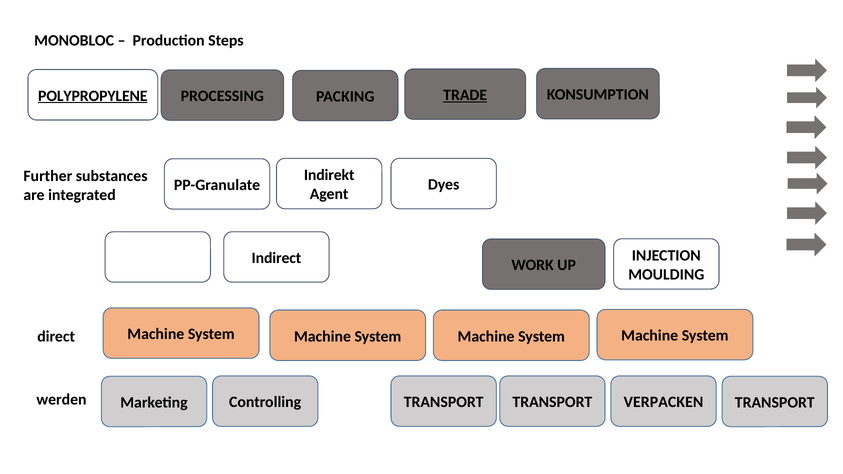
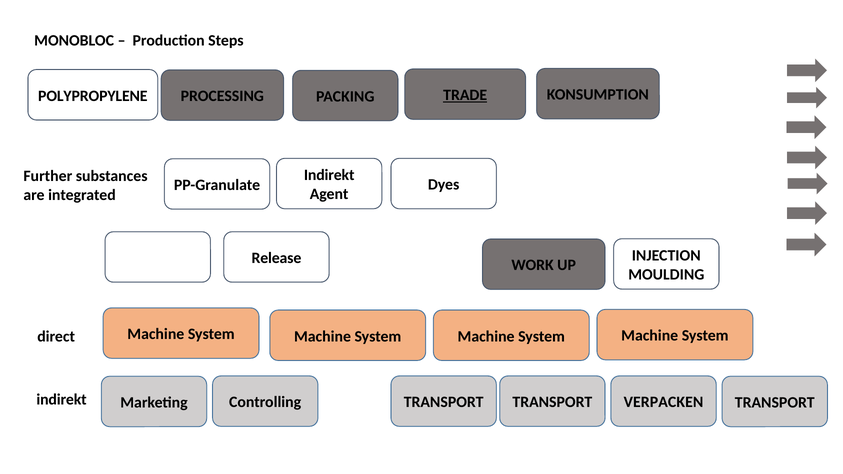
POLYPROPYLENE underline: present -> none (93, 96)
Indirect: Indirect -> Release (276, 258)
werden: werden -> indirekt (62, 400)
